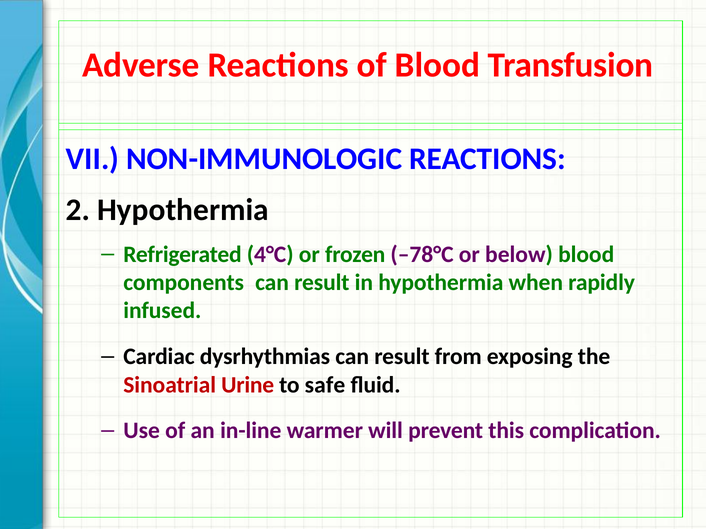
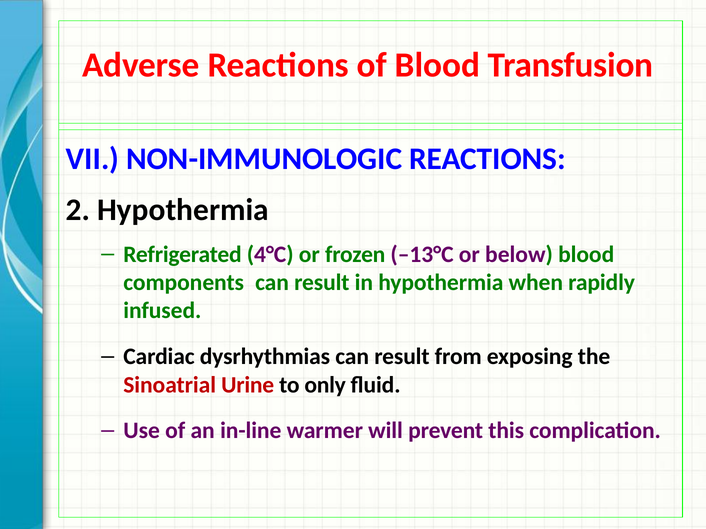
–78°C: –78°C -> –13°C (422, 255)
safe: safe -> only (325, 385)
